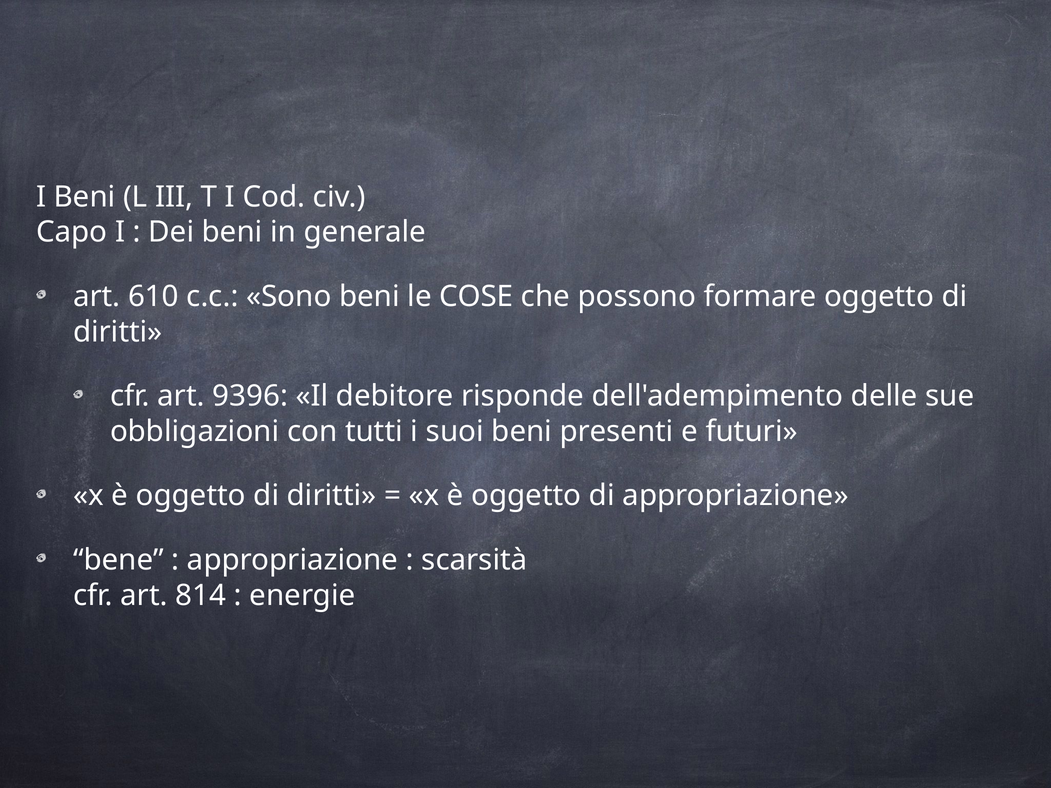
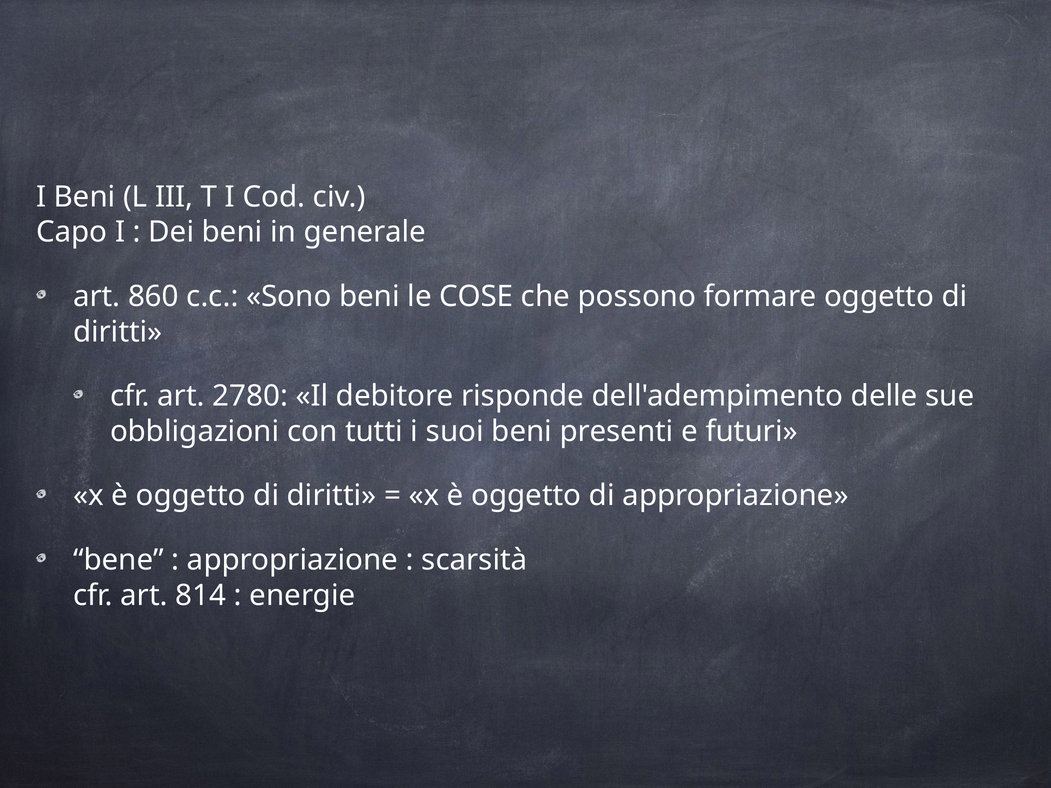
610: 610 -> 860 (153, 296)
9396: 9396 -> 2780 (250, 396)
